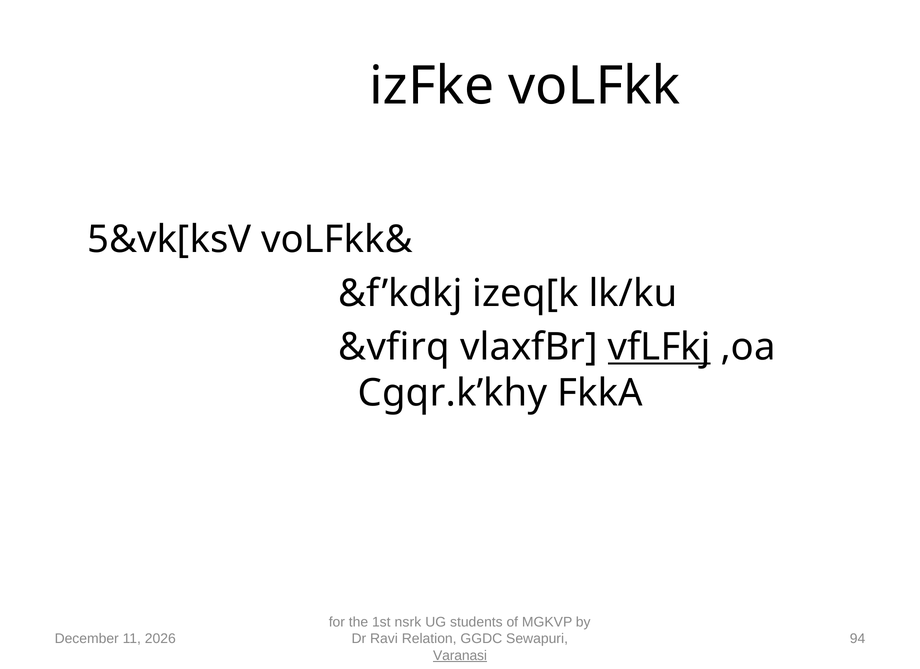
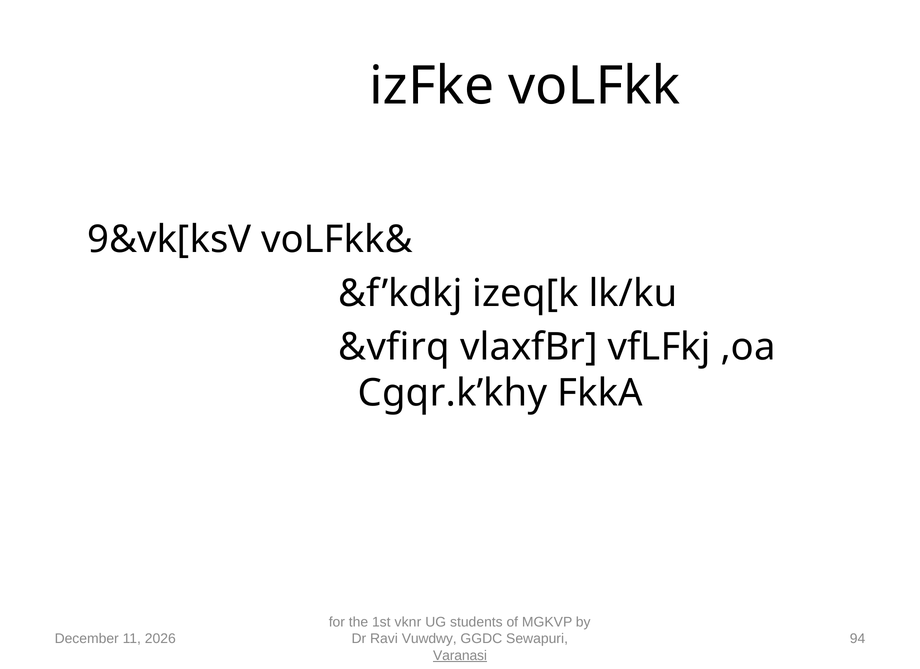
5&vk[ksV: 5&vk[ksV -> 9&vk[ksV (169, 240)
vfLFkj underline: present -> none (659, 347)
nsrk: nsrk -> vknr (408, 622)
Relation: Relation -> Vuwdwy (429, 639)
